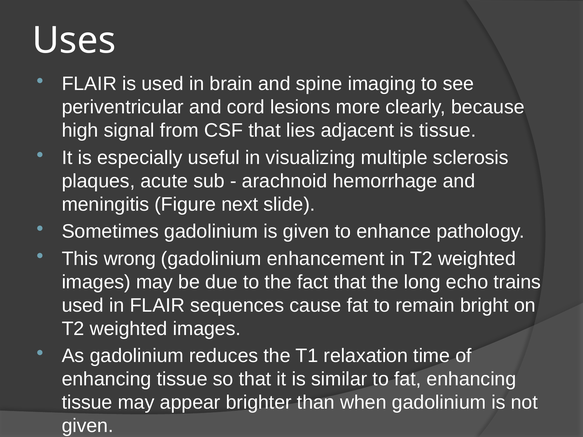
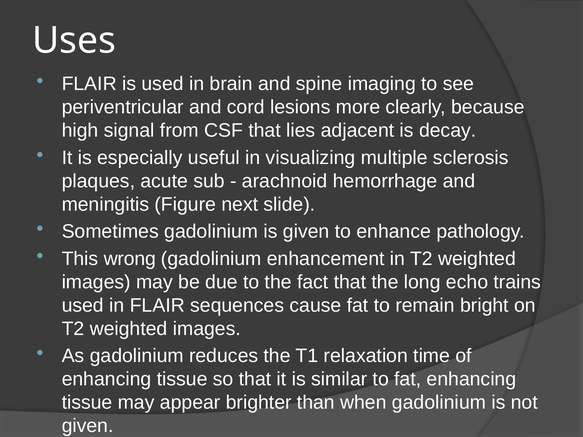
is tissue: tissue -> decay (448, 131)
